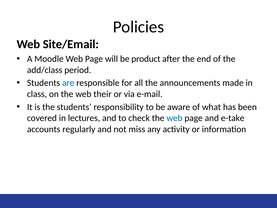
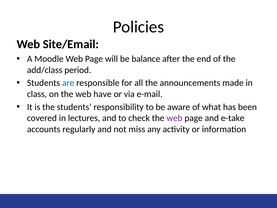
product: product -> balance (146, 59)
their: their -> have (103, 94)
web colour: blue -> purple (174, 118)
